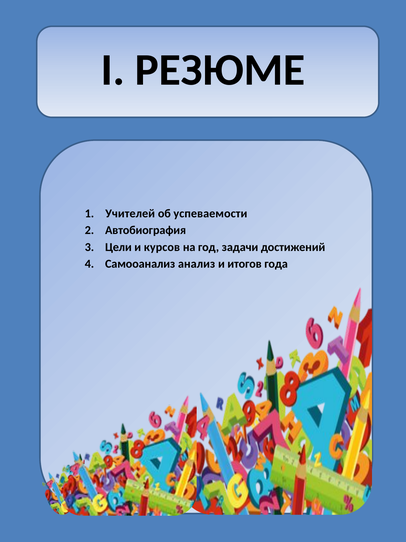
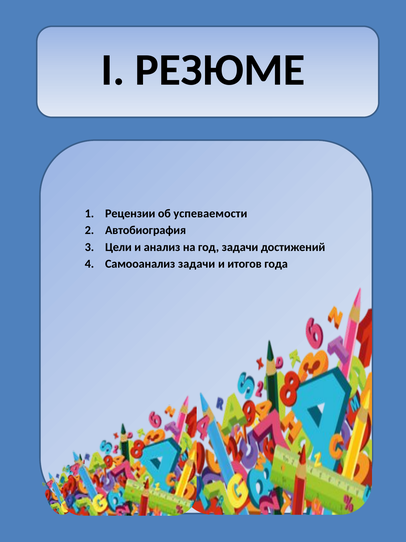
Учителей: Учителей -> Рецензии (130, 213)
курсов: курсов -> анализ (162, 247)
Самооанализ анализ: анализ -> задачи (197, 264)
